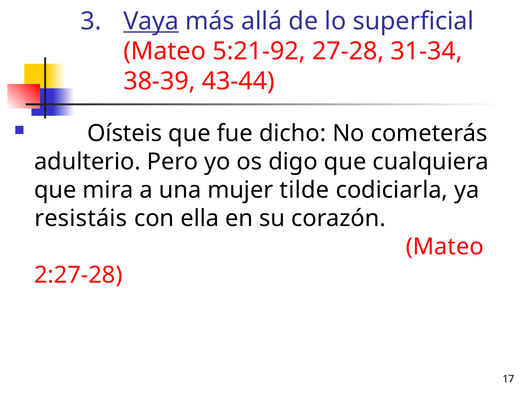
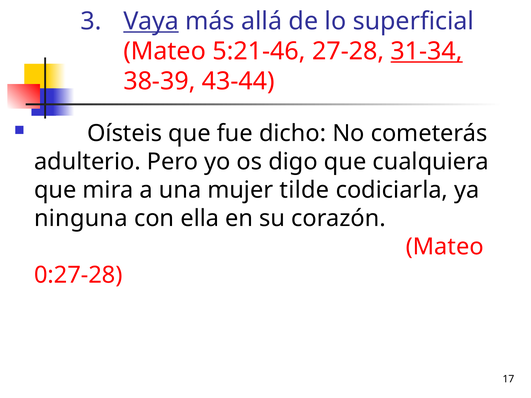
5:21-92: 5:21-92 -> 5:21-46 (259, 51)
31-34 underline: none -> present (427, 51)
resistáis: resistáis -> ninguna (81, 218)
2:27-28: 2:27-28 -> 0:27-28 (78, 275)
